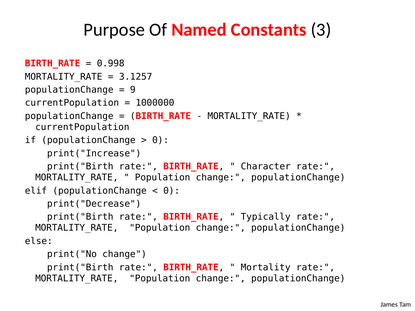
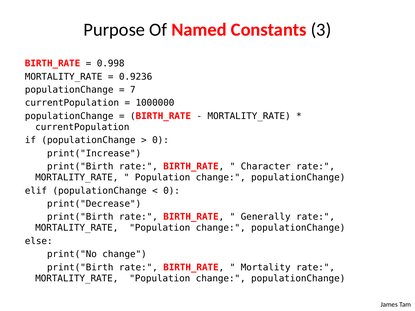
3.1257: 3.1257 -> 0.9236 (136, 77)
9: 9 -> 7 (133, 90)
Typically: Typically -> Generally (266, 217)
